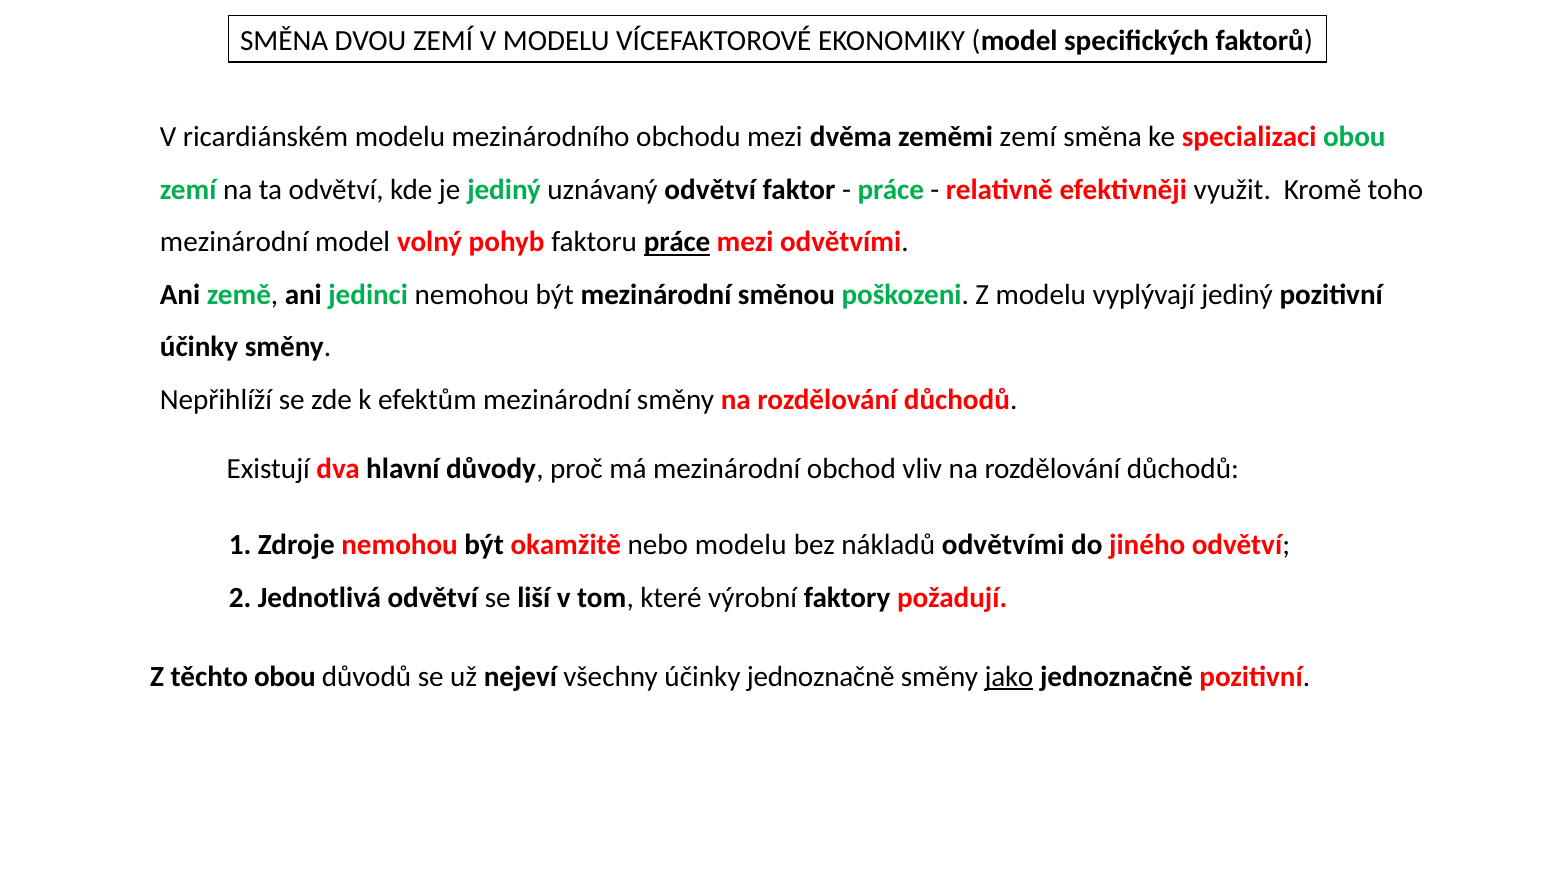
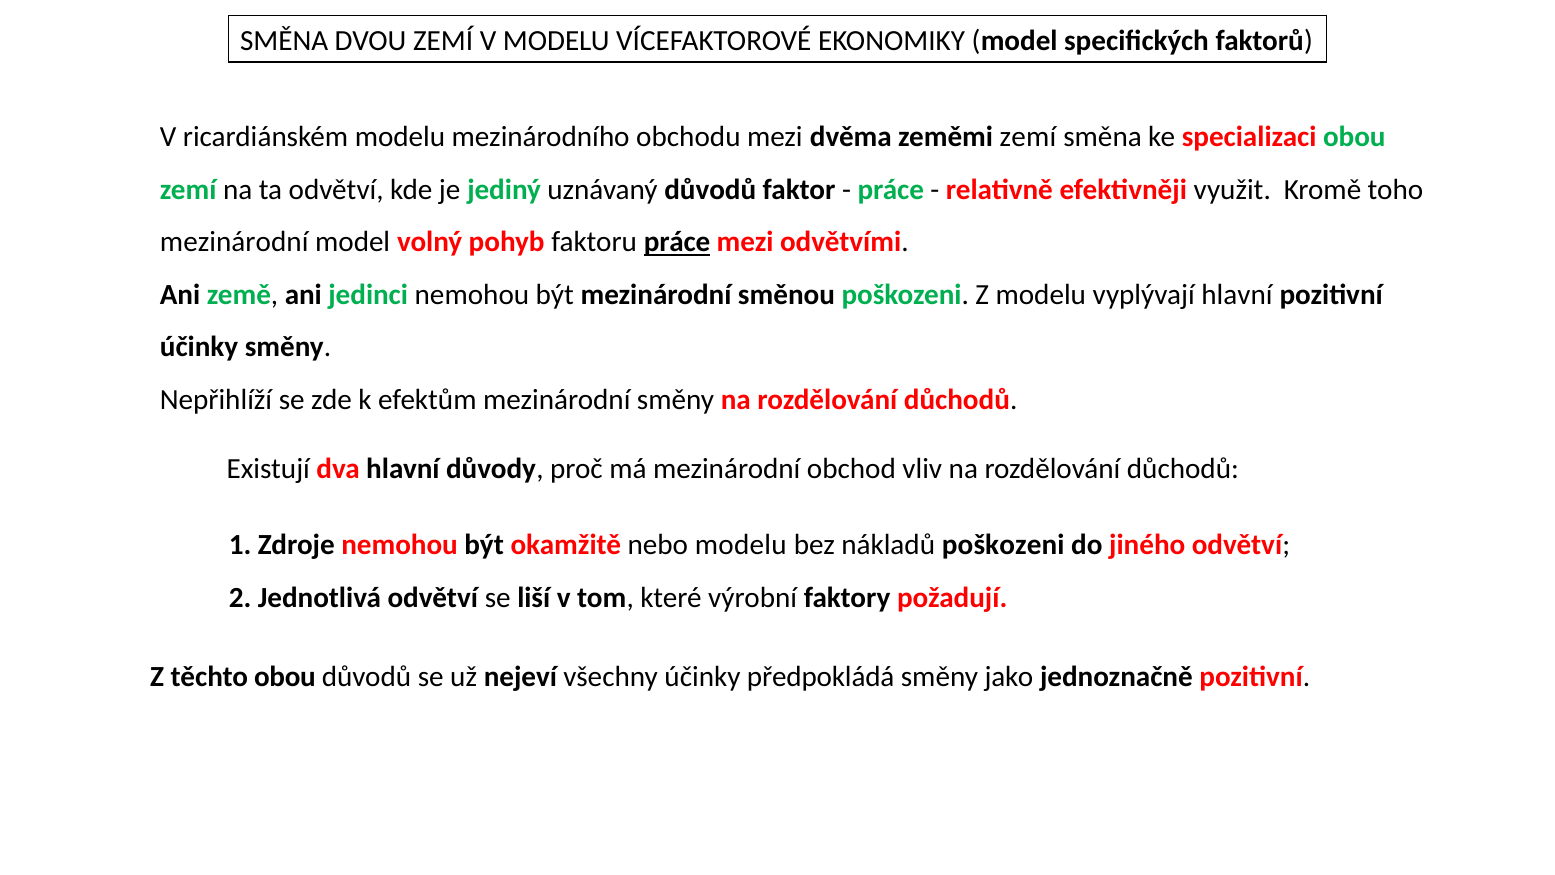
uznávaný odvětví: odvětví -> důvodů (710, 190)
vyplývají jediný: jediný -> hlavní (1237, 295)
nákladů odvětvími: odvětvími -> poškozeni (1003, 545)
účinky jednoznačně: jednoznačně -> předpokládá (821, 676)
jako underline: present -> none (1009, 676)
